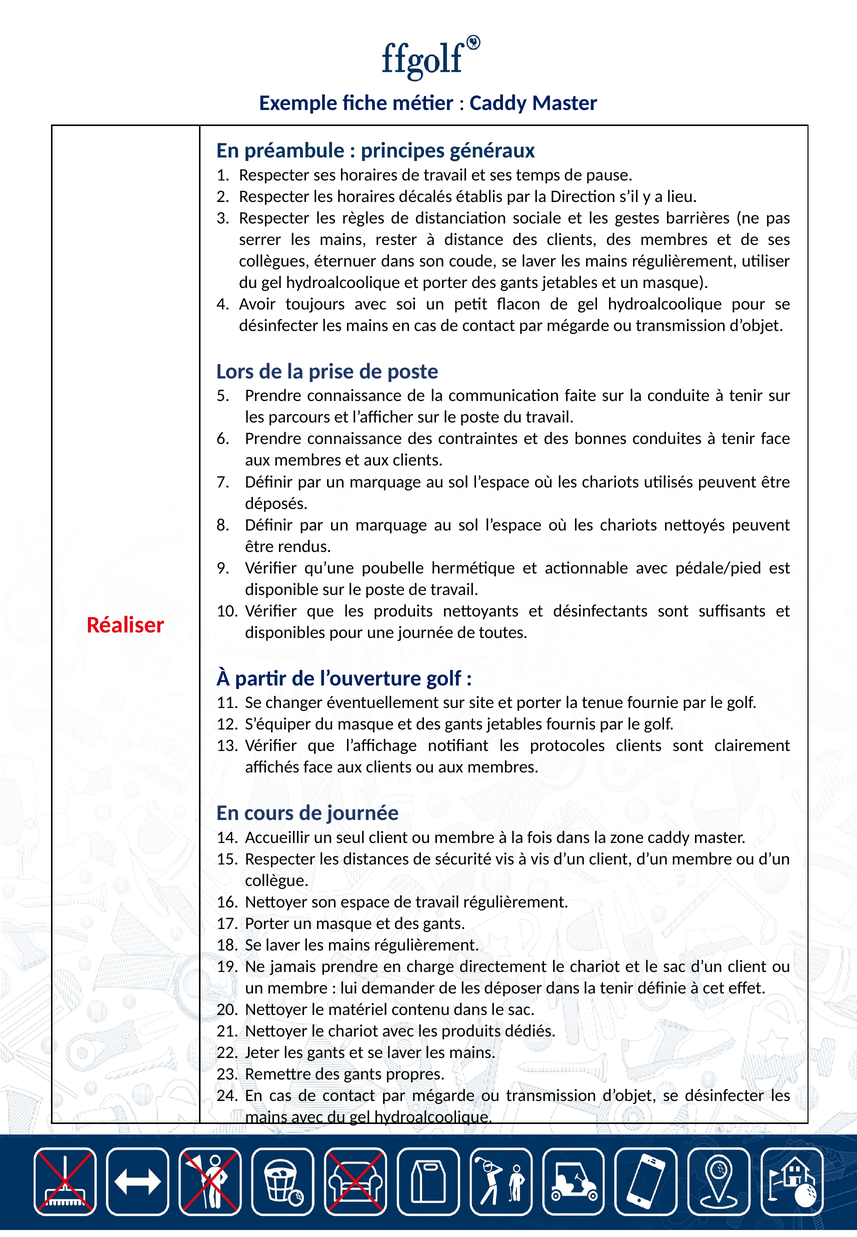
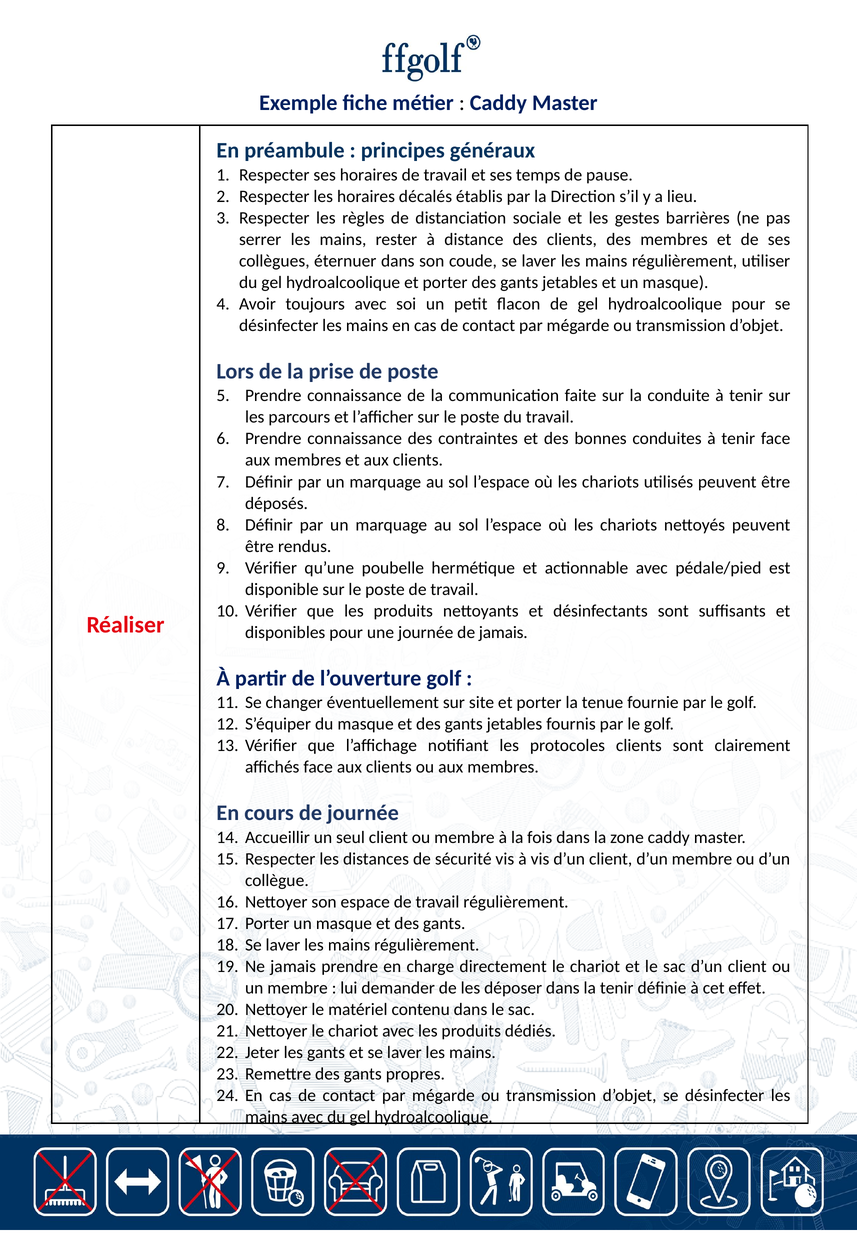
de toutes: toutes -> jamais (503, 633)
